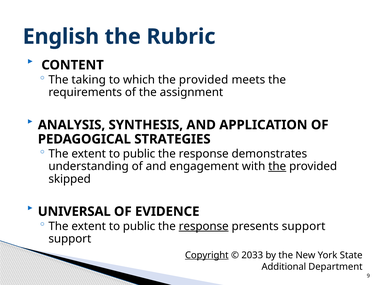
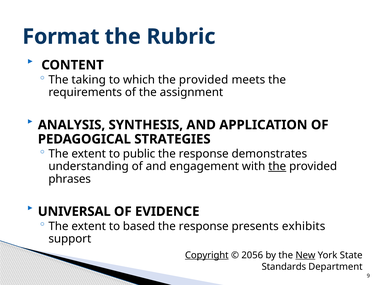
English: English -> Format (61, 37)
skipped: skipped -> phrases (70, 178)
public: public -> based (139, 226)
response underline: present -> none (204, 226)
presents support: support -> exhibits (304, 226)
2033: 2033 -> 2056 (252, 255)
New underline: none -> present (305, 255)
Additional: Additional -> Standards (284, 266)
